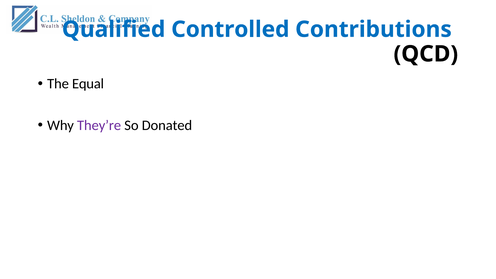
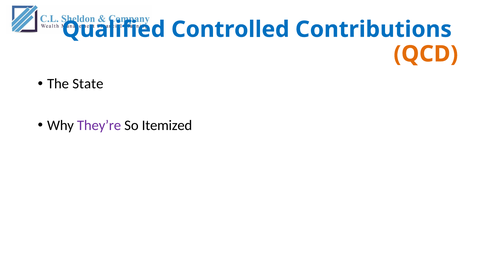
QCD colour: black -> orange (426, 54)
Equal: Equal -> State (88, 84)
Donated: Donated -> Itemized (167, 125)
